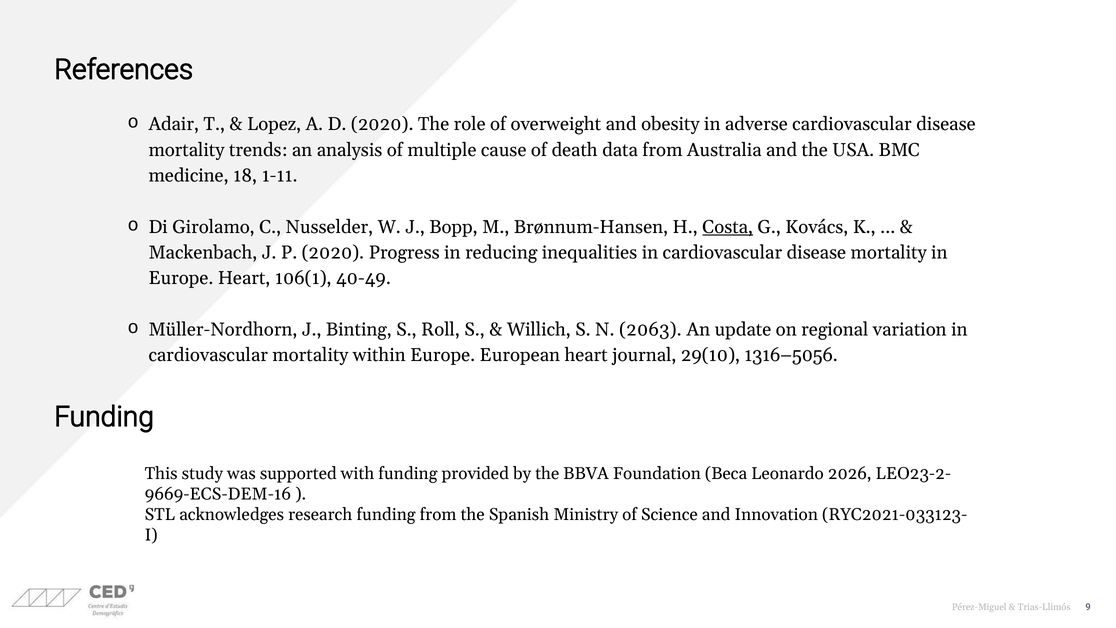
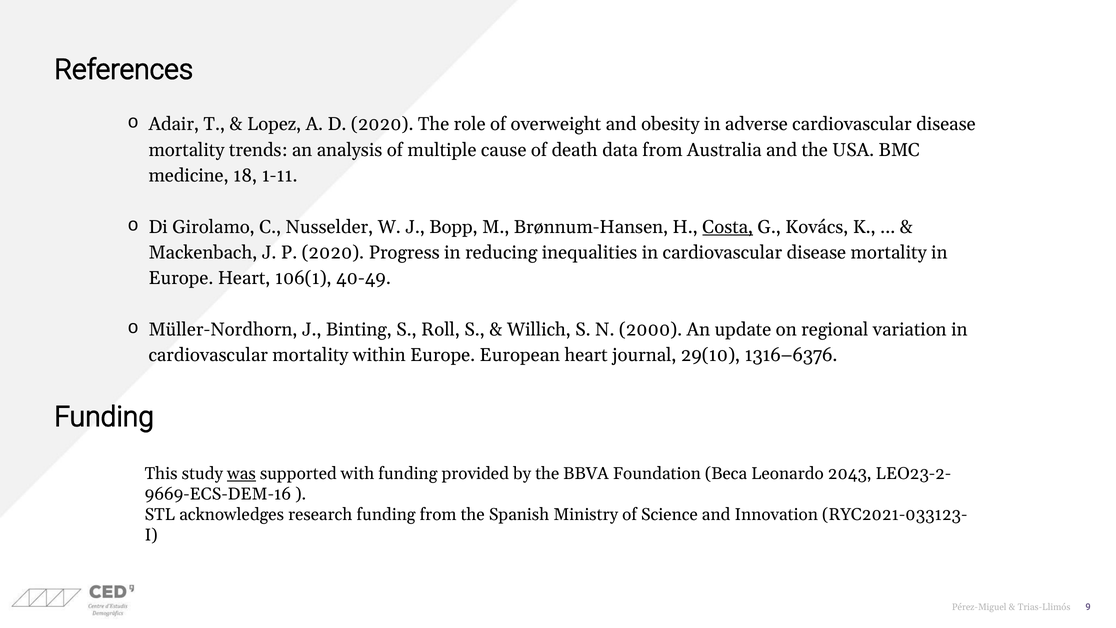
2063: 2063 -> 2000 (651, 330)
1316–5056: 1316–5056 -> 1316–6376 (791, 355)
was underline: none -> present (241, 474)
2026: 2026 -> 2043 (850, 474)
